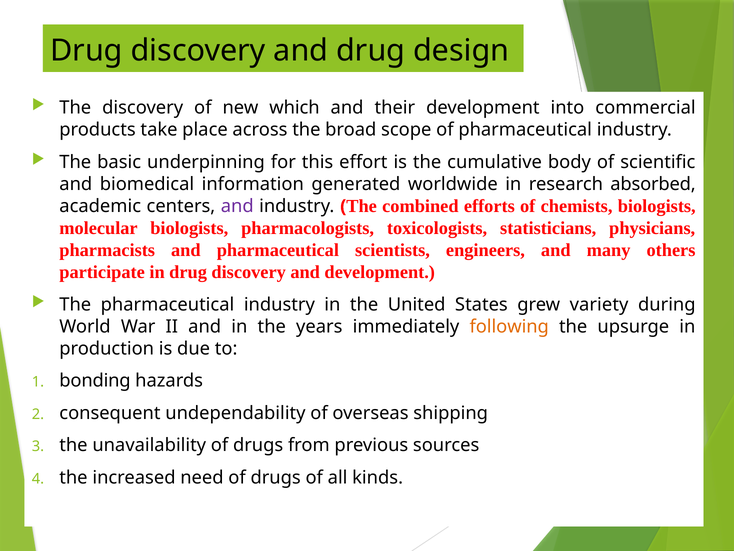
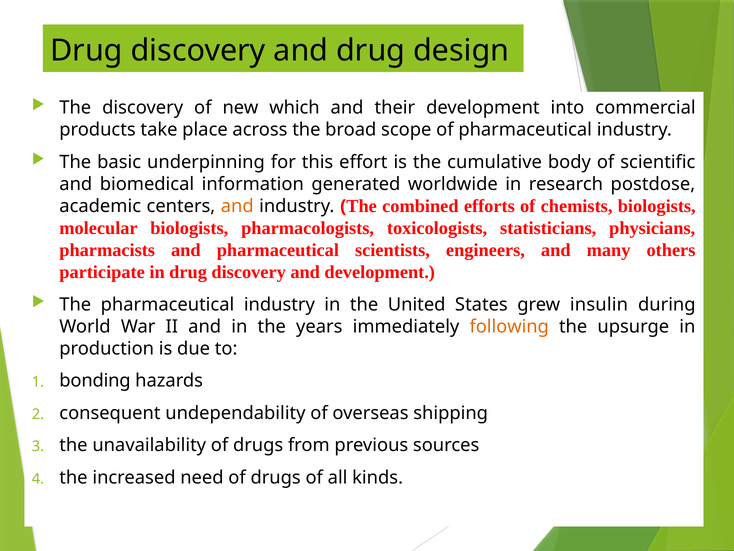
absorbed: absorbed -> postdose (653, 184)
and colour: purple -> orange (237, 206)
variety: variety -> insulin (599, 304)
